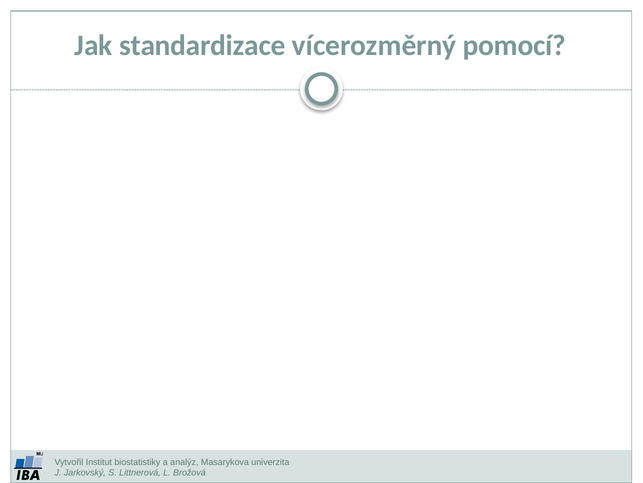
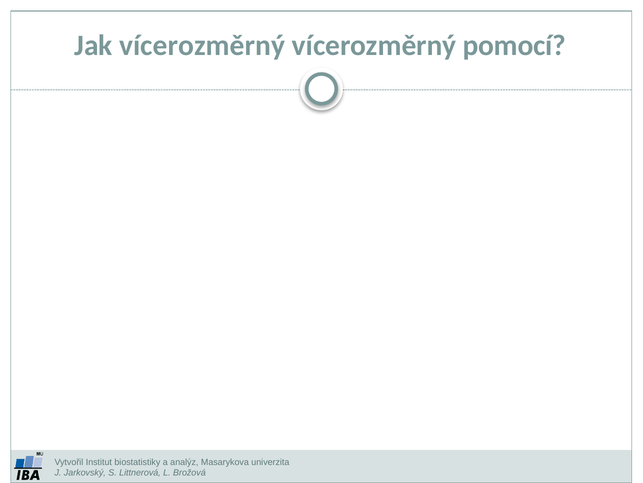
Jak standardizace: standardizace -> vícerozměrný (202, 46)
